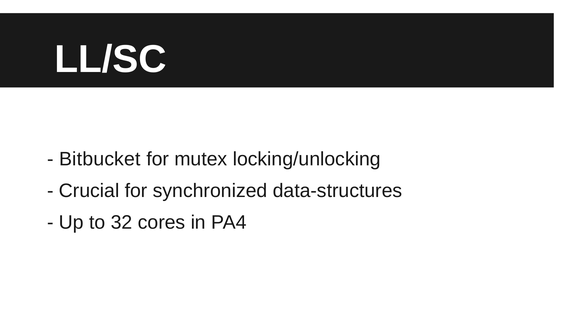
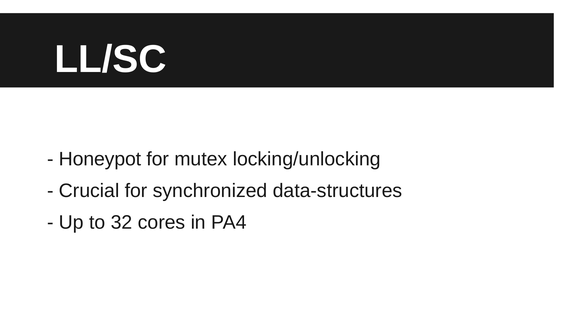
Bitbucket: Bitbucket -> Honeypot (100, 159)
